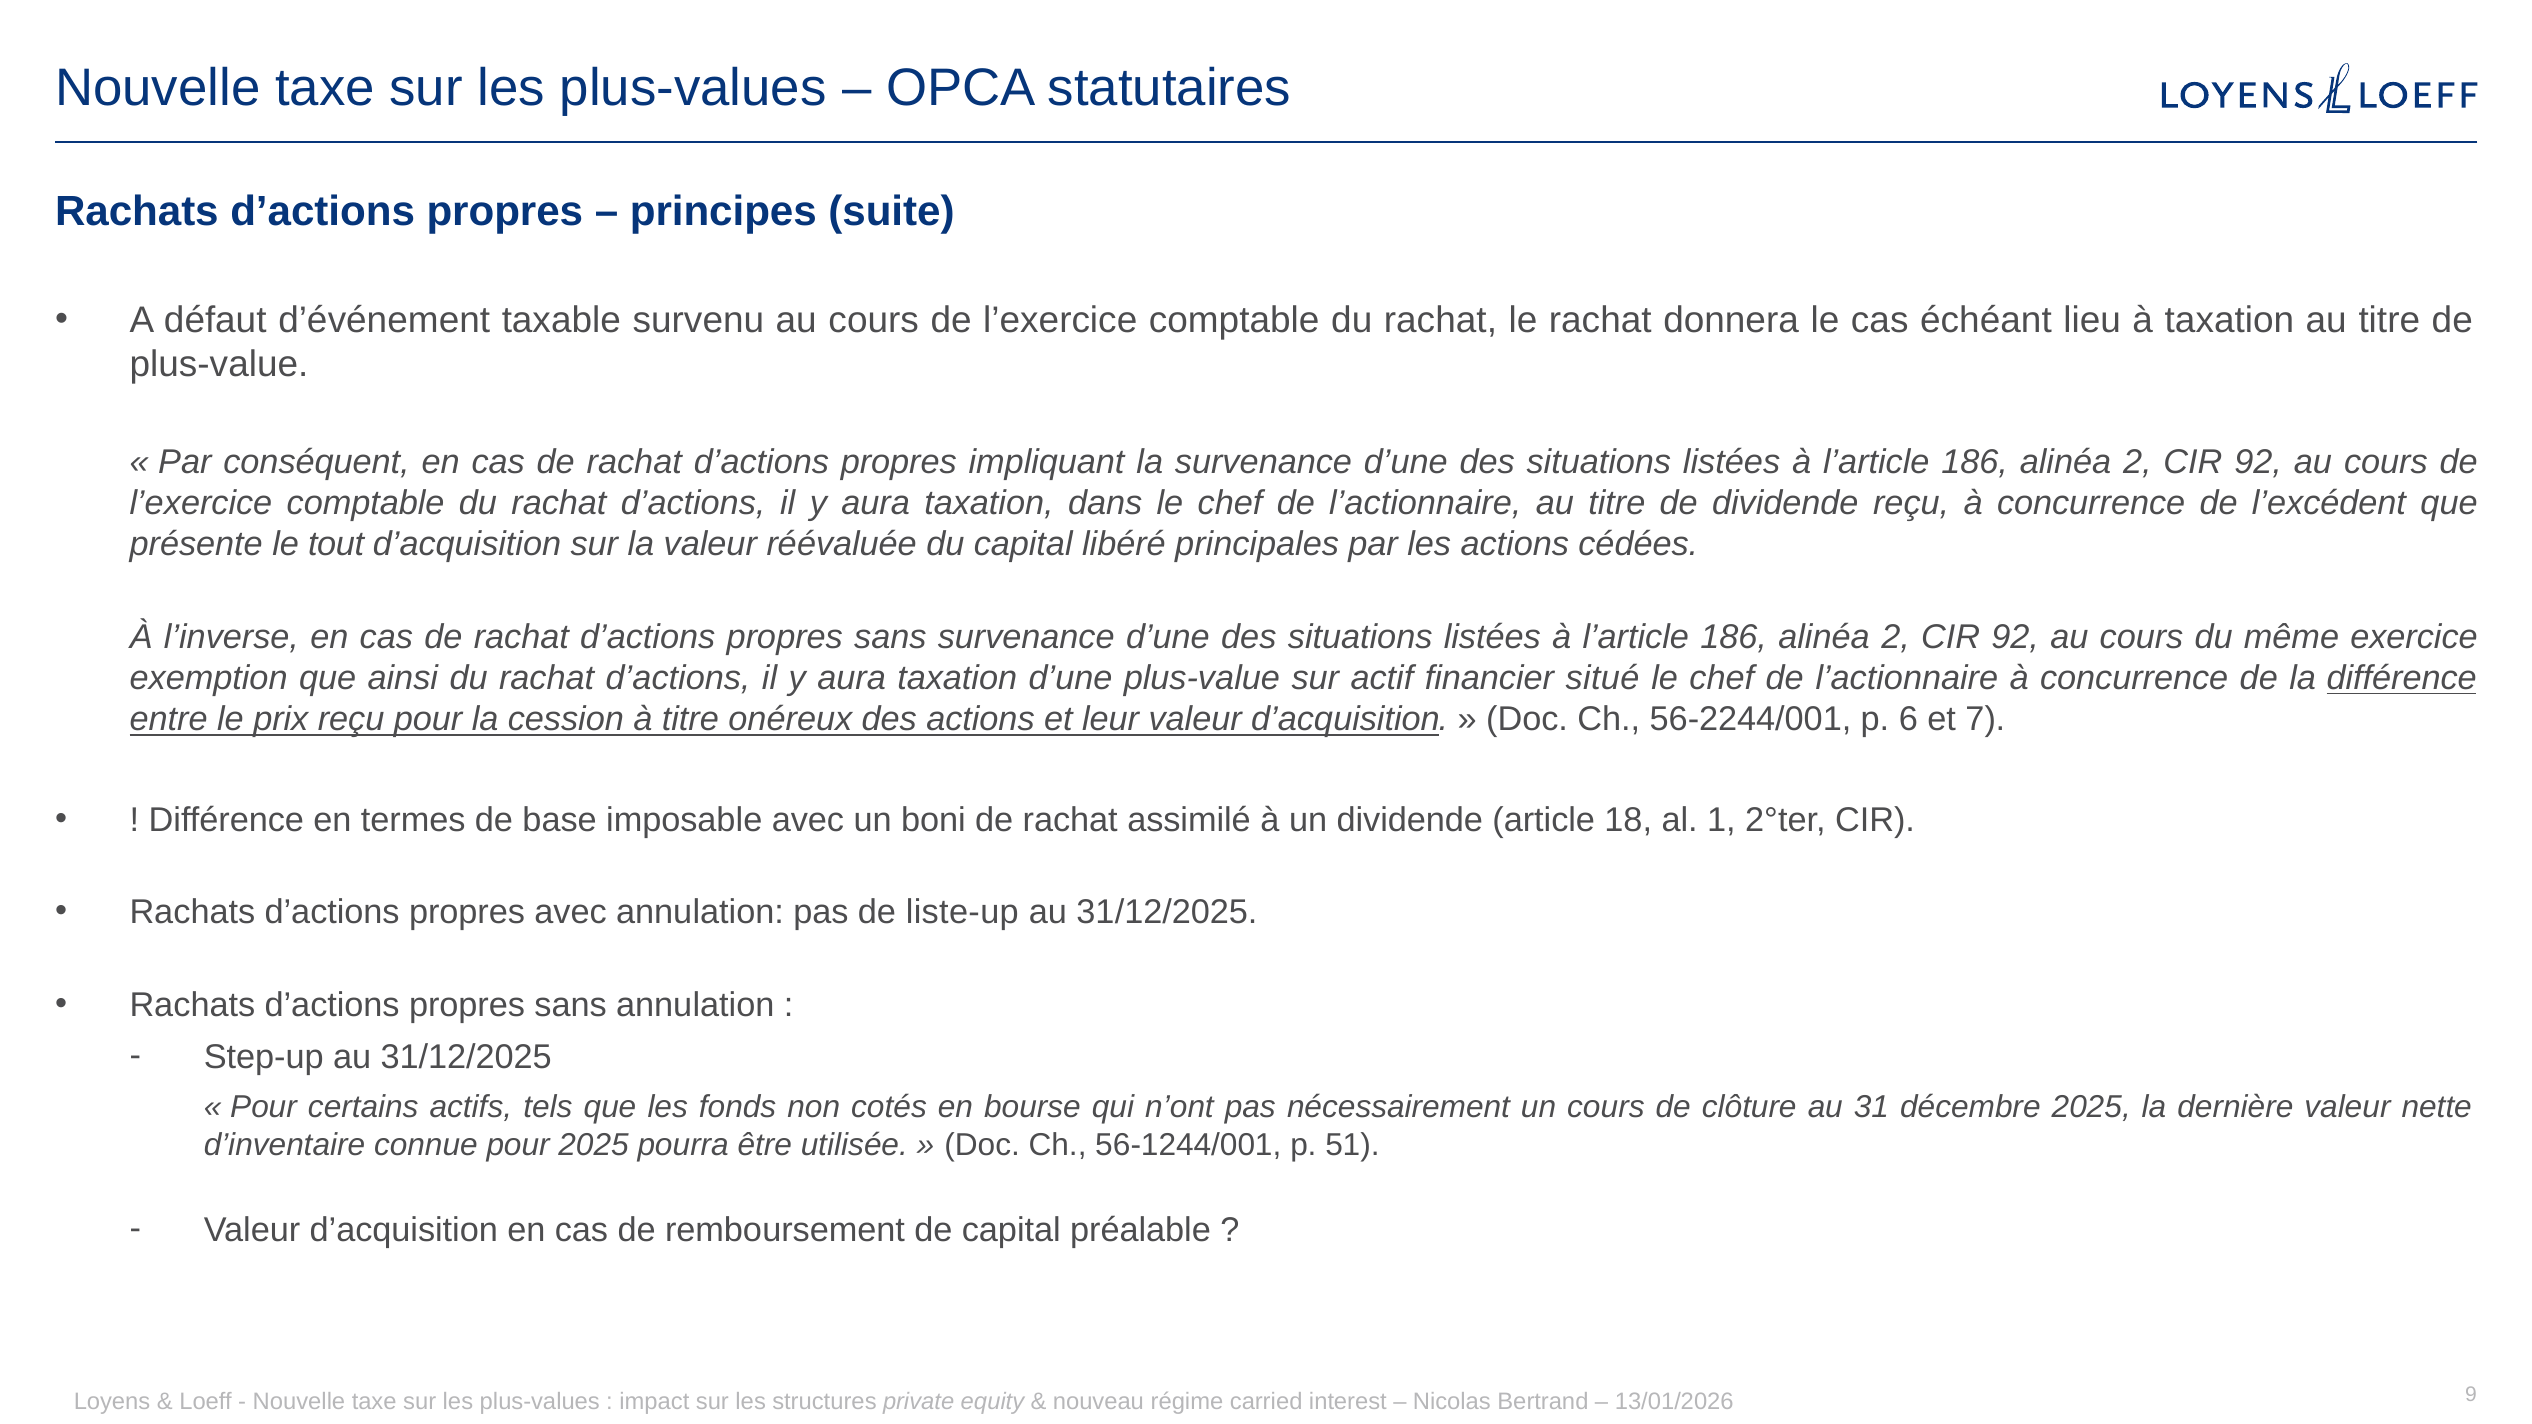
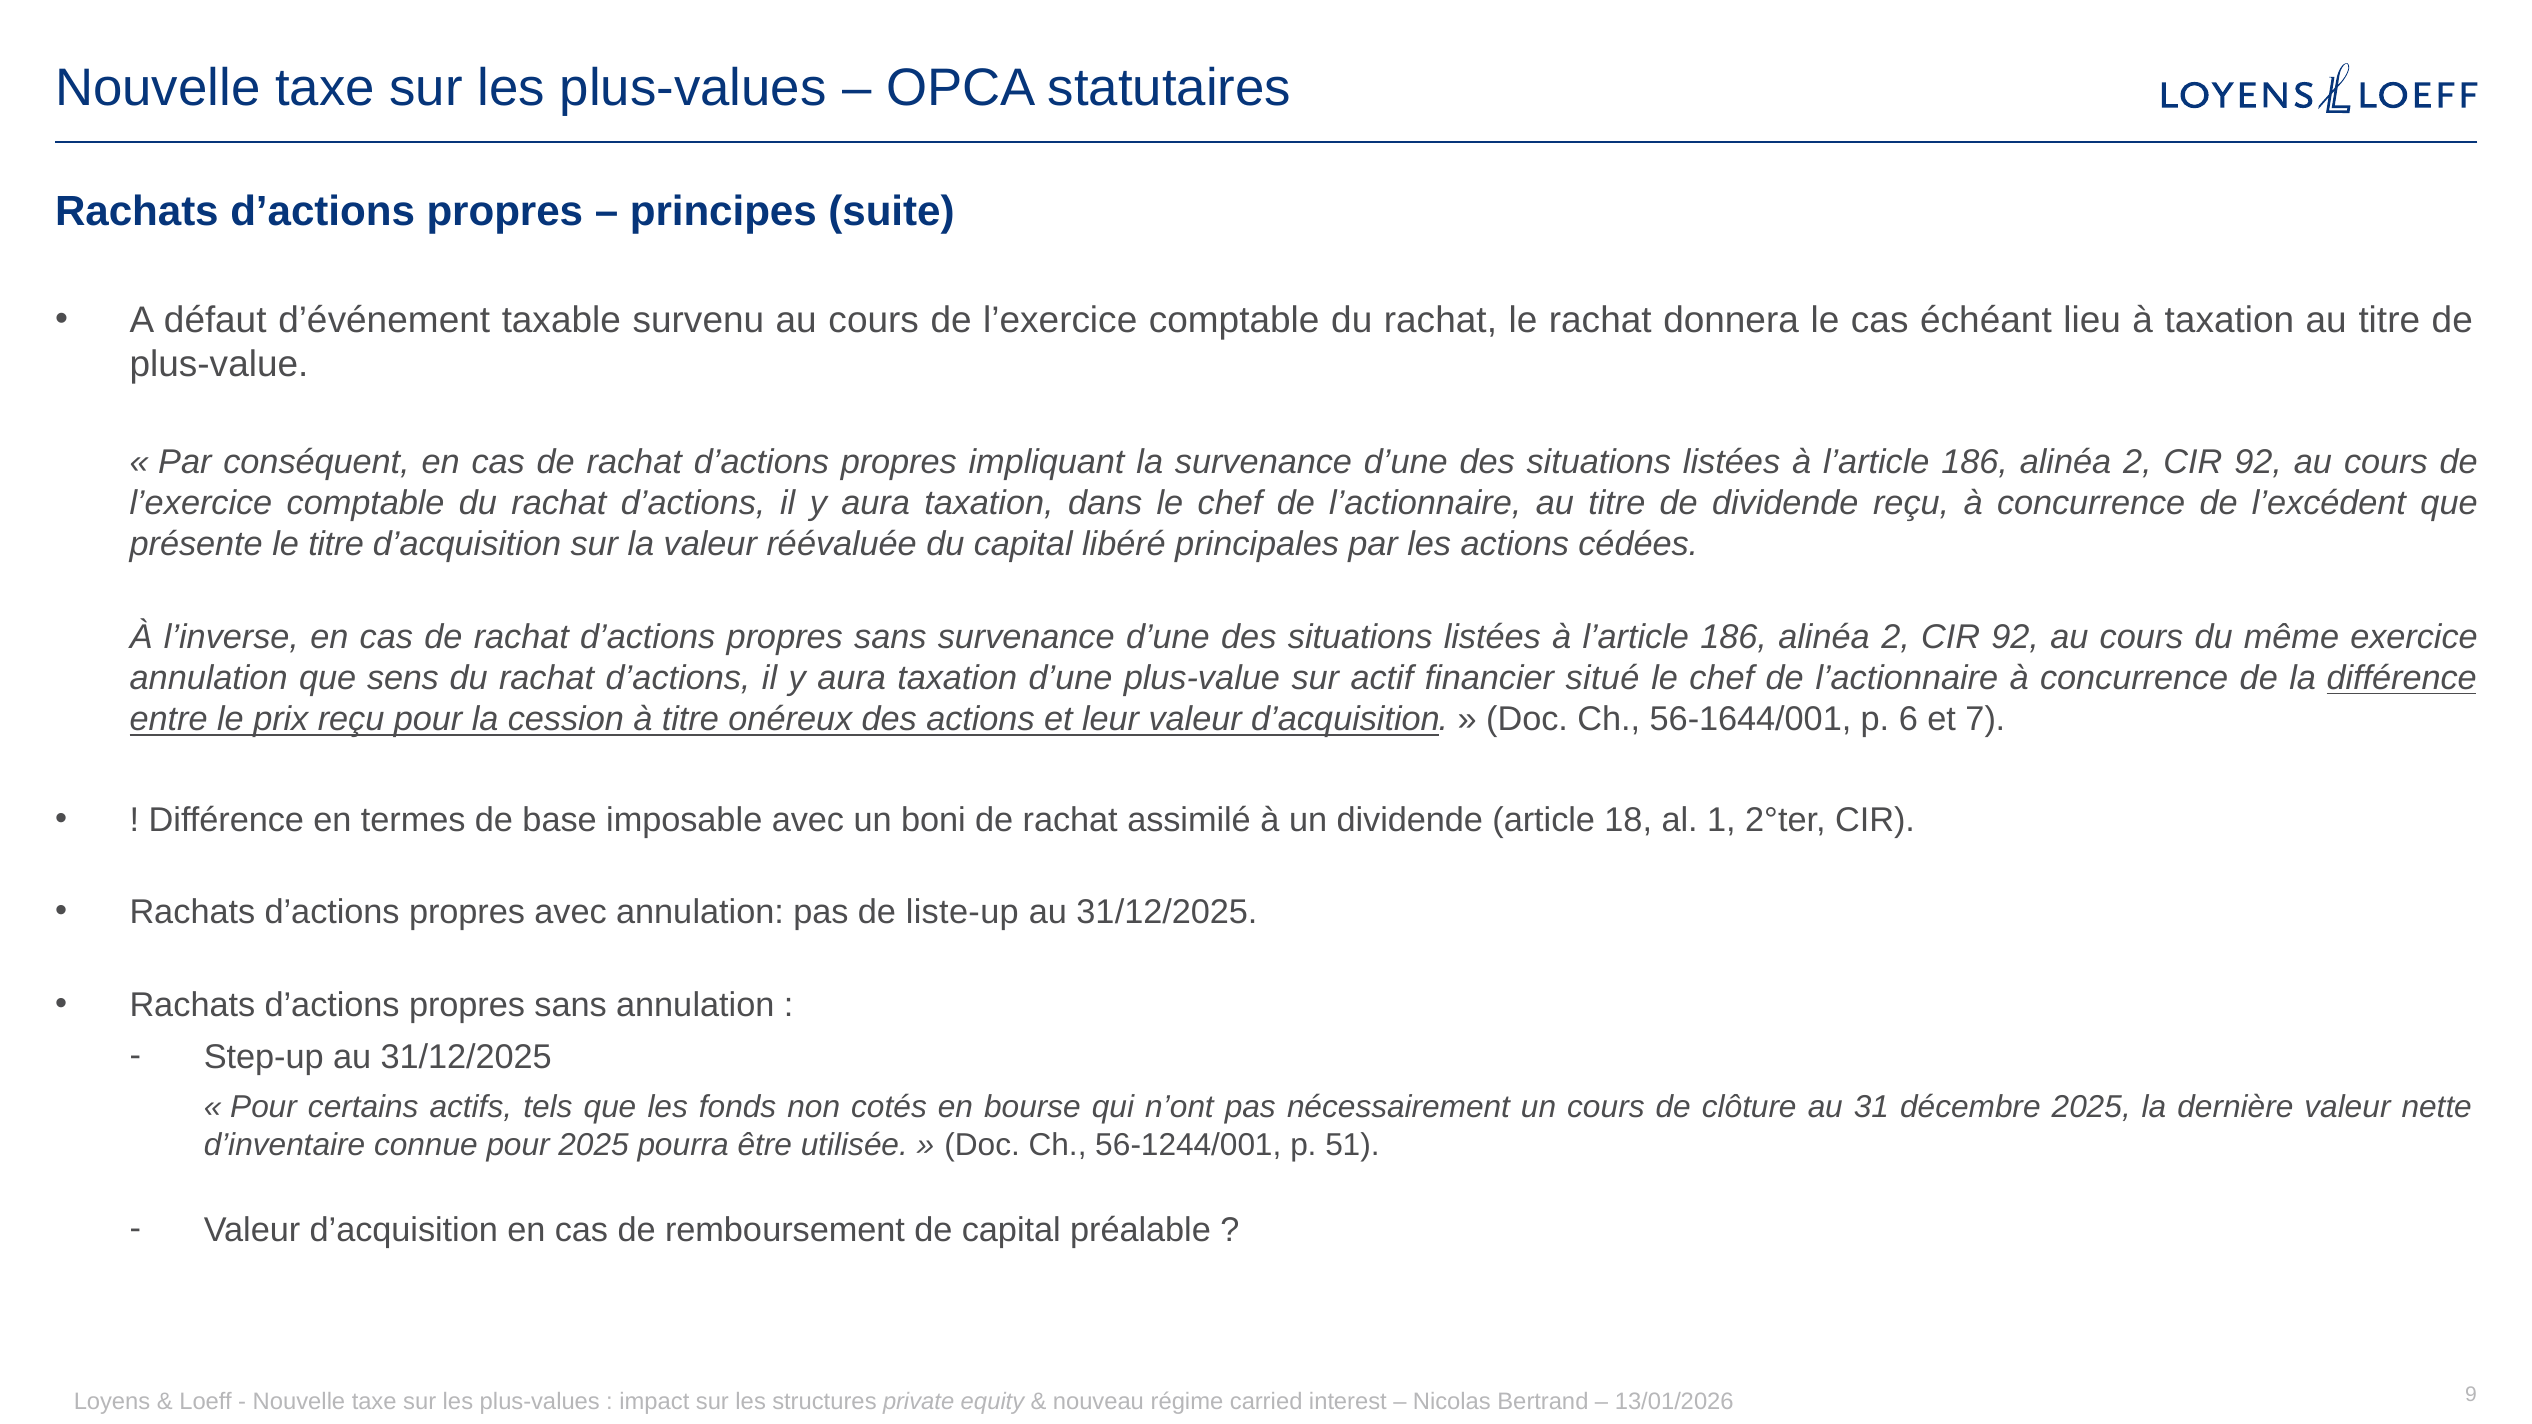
le tout: tout -> titre (336, 544)
exemption: exemption -> annulation (209, 678)
ainsi: ainsi -> sens (403, 678)
56-2244/001: 56-2244/001 -> 56-1644/001 (1750, 720)
